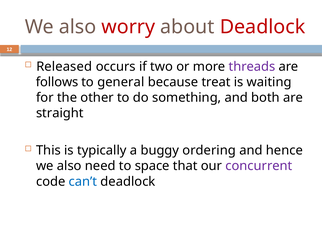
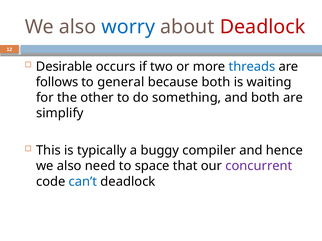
worry colour: red -> blue (128, 27)
Released: Released -> Desirable (64, 67)
threads colour: purple -> blue (252, 67)
because treat: treat -> both (216, 82)
straight: straight -> simplify (60, 113)
ordering: ordering -> compiler (209, 151)
